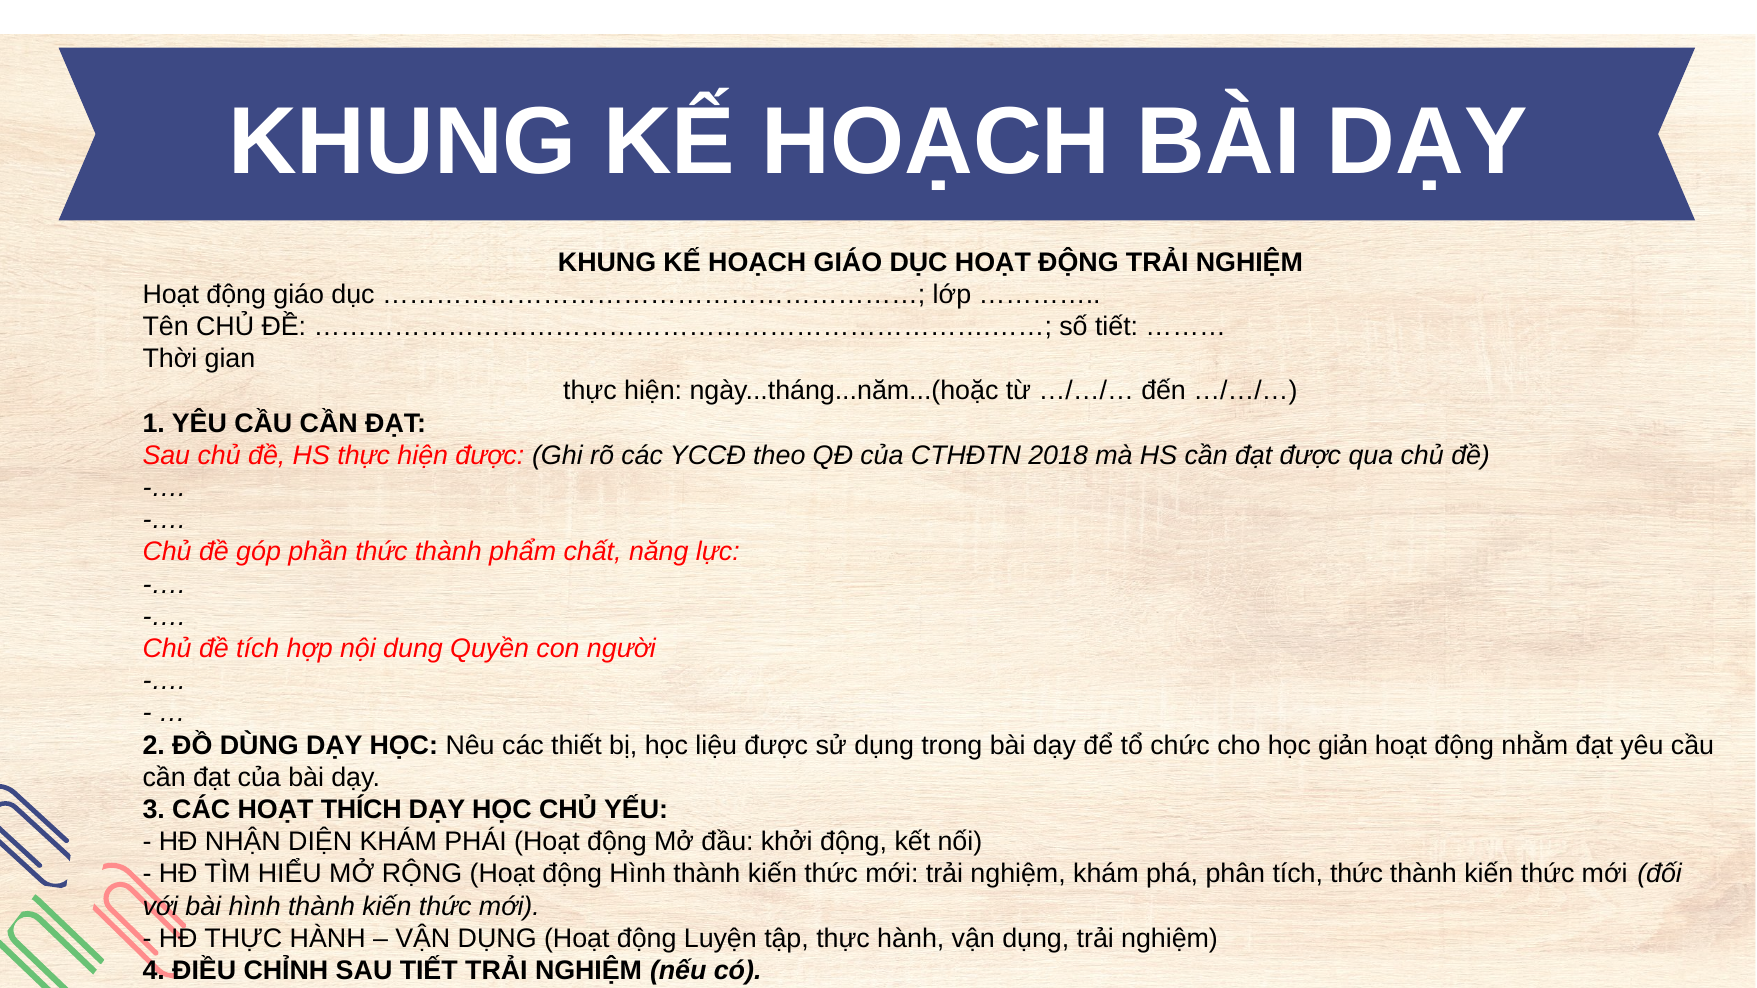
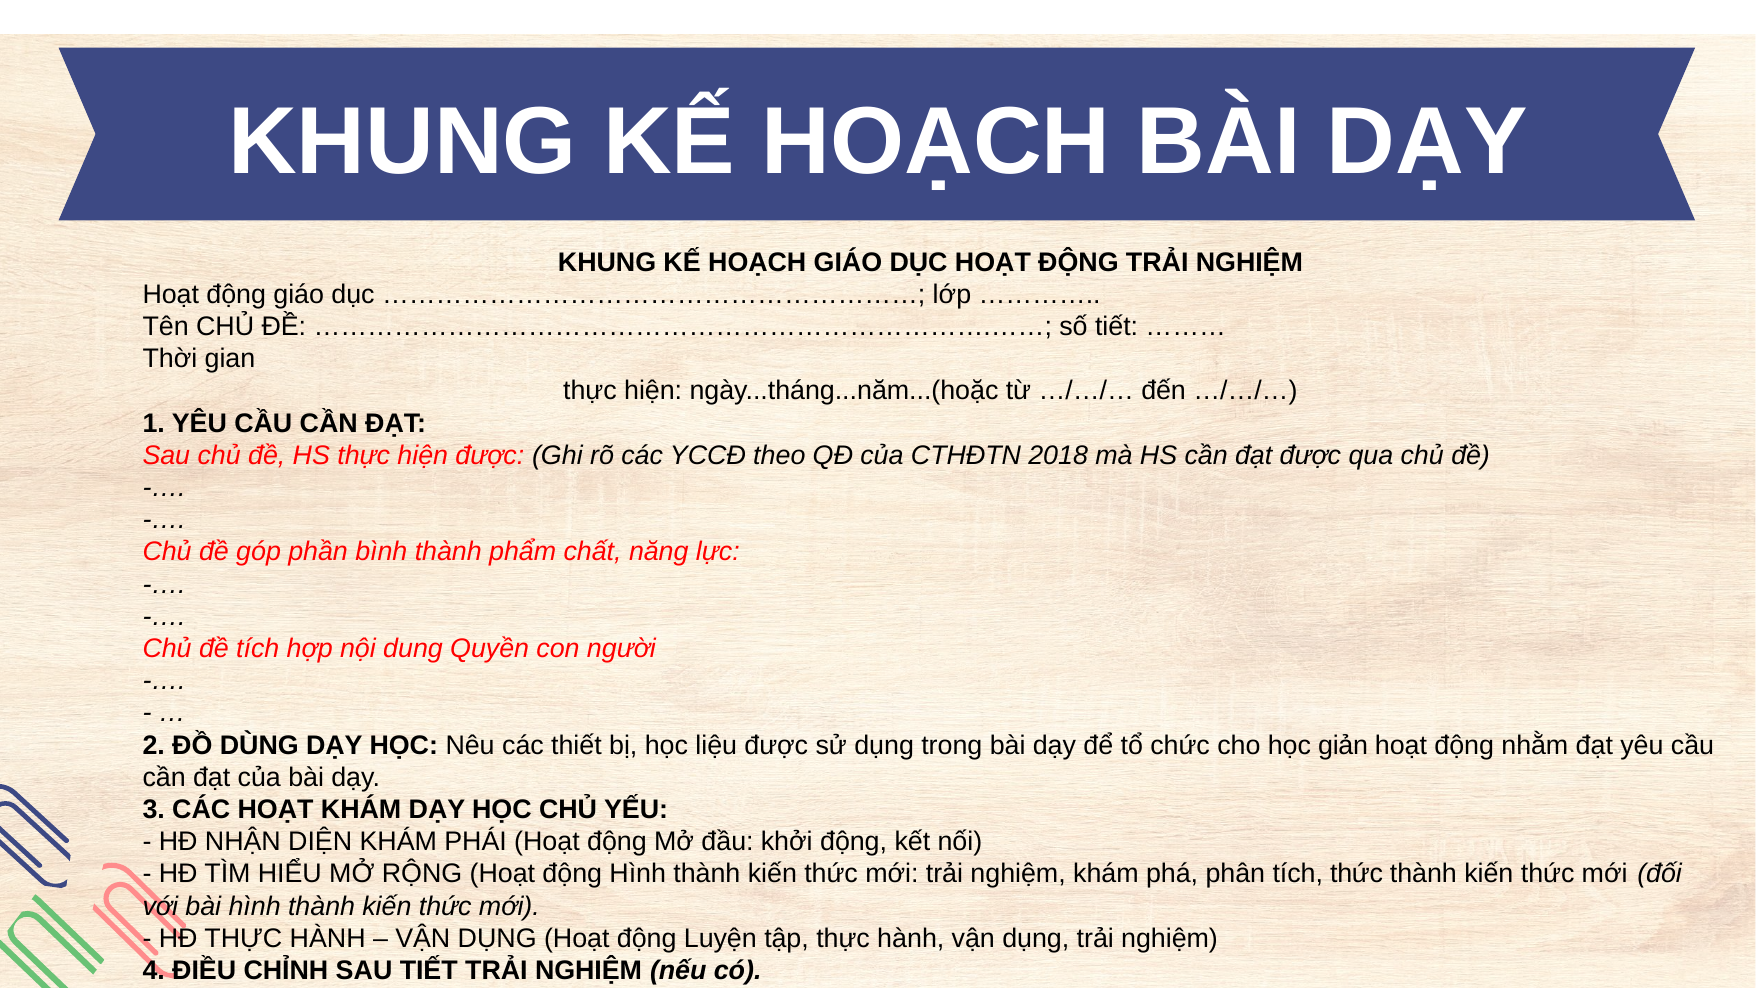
phần thức: thức -> bình (381, 552)
HOẠT THÍCH: THÍCH -> KHÁM (361, 810)
